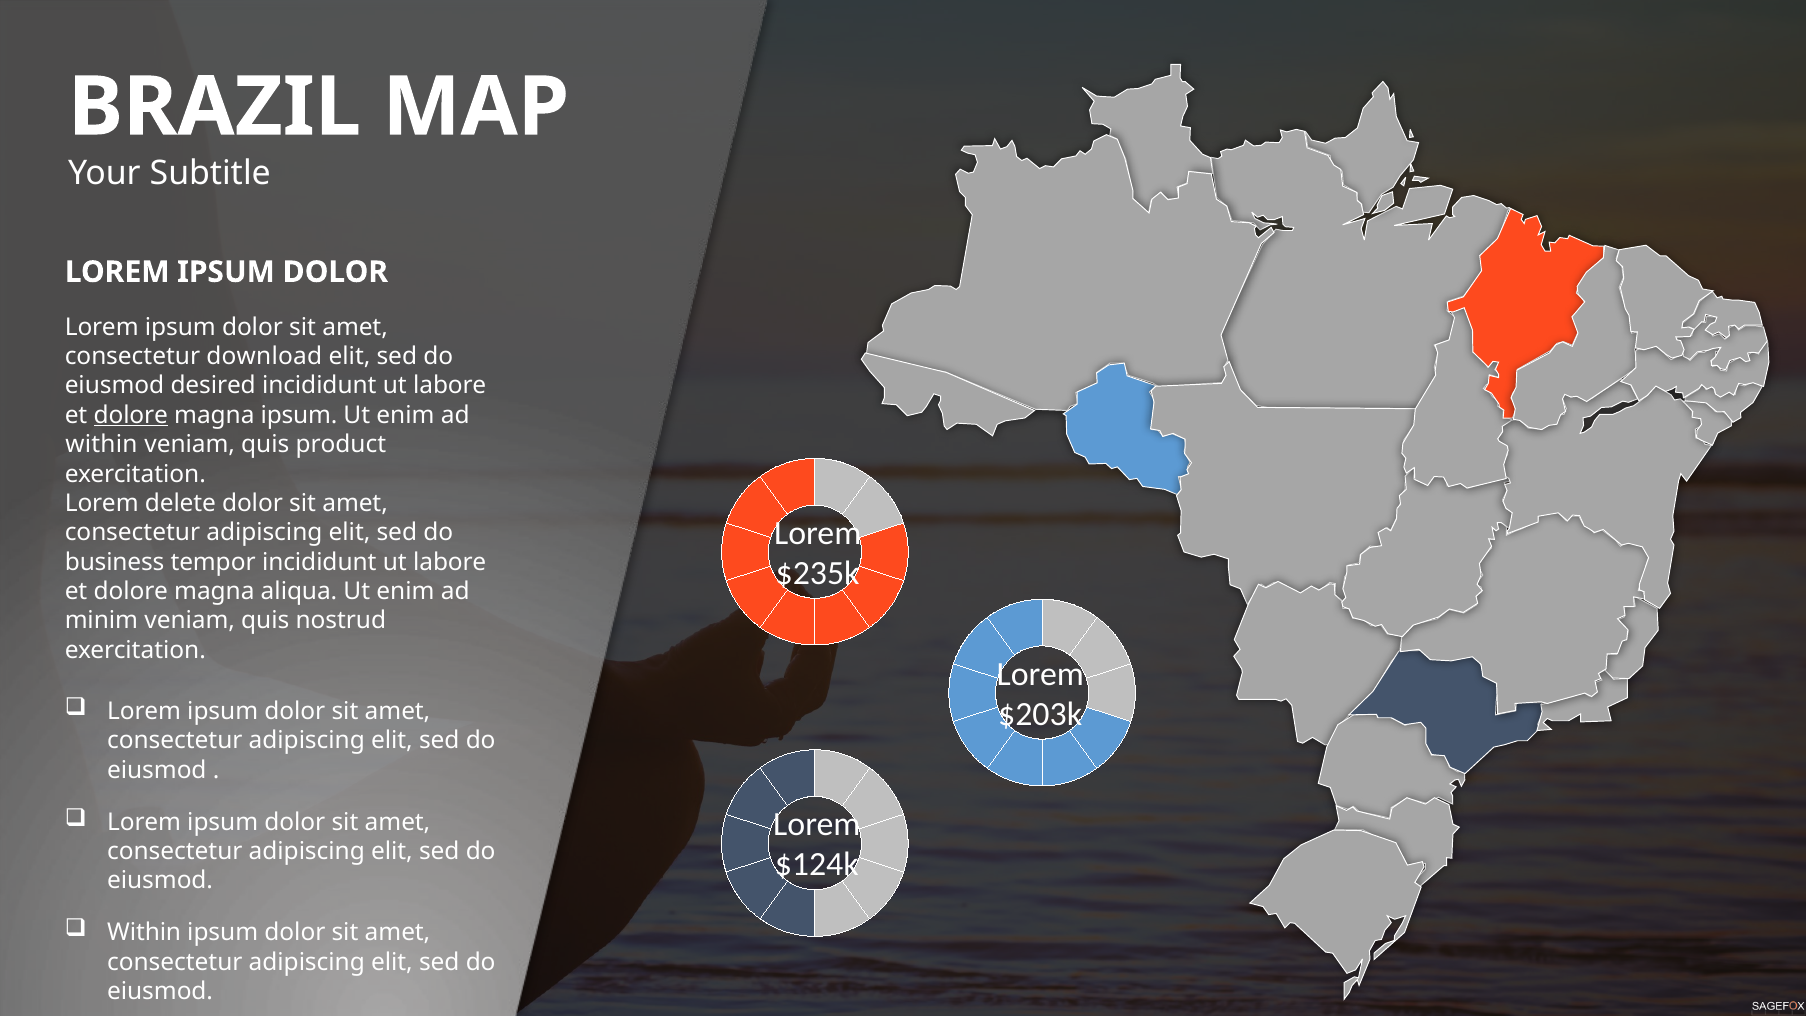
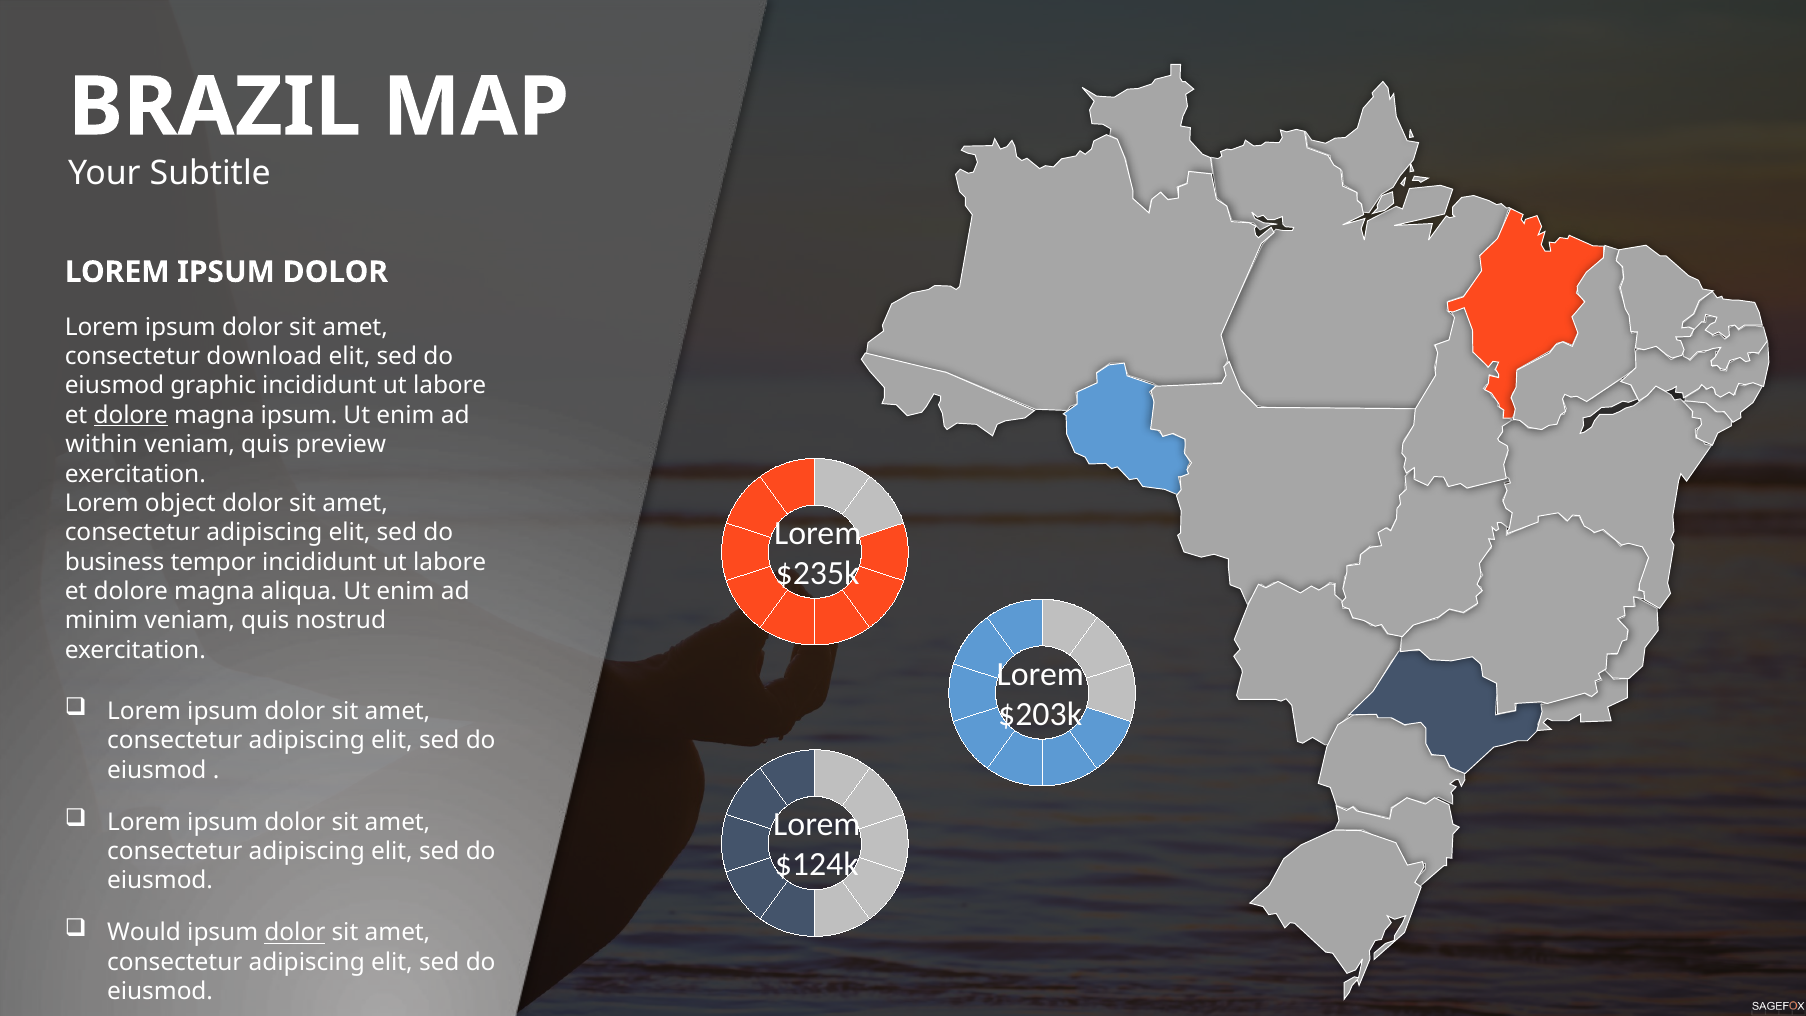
desired: desired -> graphic (213, 386)
product: product -> preview (341, 445)
delete: delete -> object (180, 503)
Within: Within -> Would (144, 933)
dolor underline: none -> present (295, 933)
